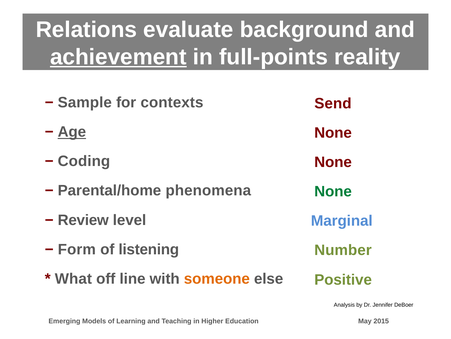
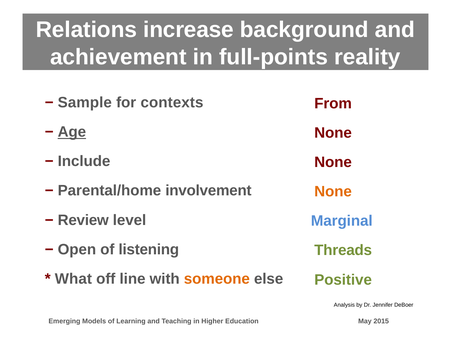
evaluate: evaluate -> increase (188, 30)
achievement underline: present -> none (118, 57)
Send: Send -> From (333, 103)
Coding: Coding -> Include (84, 161)
phenomena: phenomena -> involvement (208, 190)
None colour: green -> orange (333, 191)
Form: Form -> Open (77, 249)
Number: Number -> Threads (343, 250)
